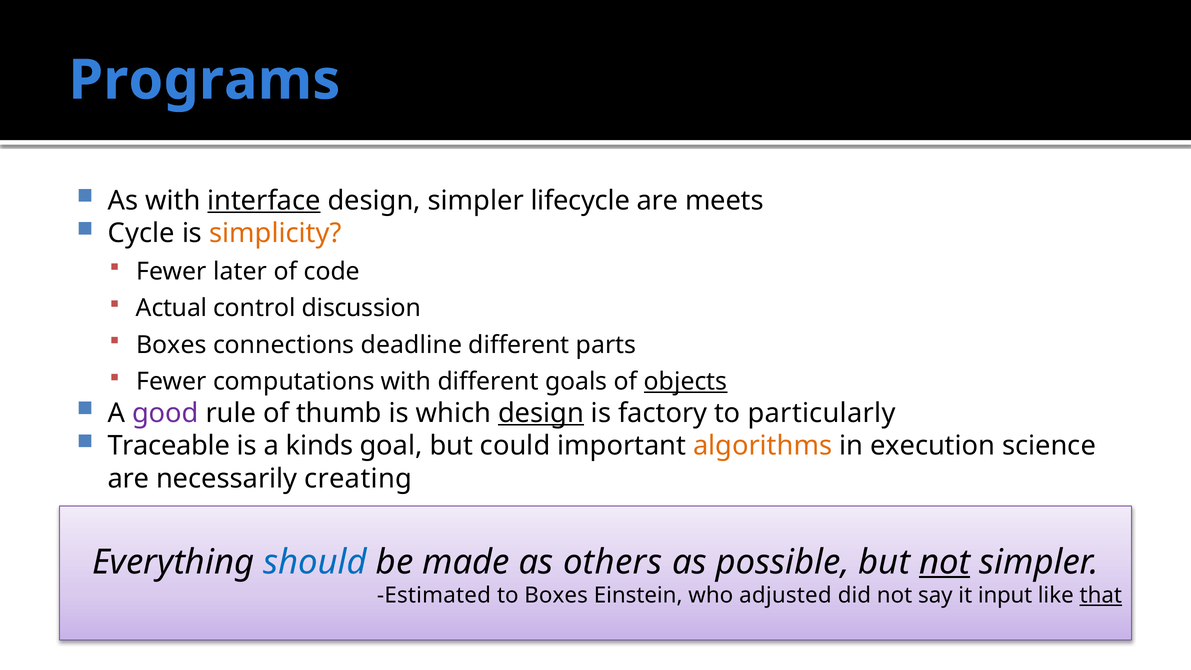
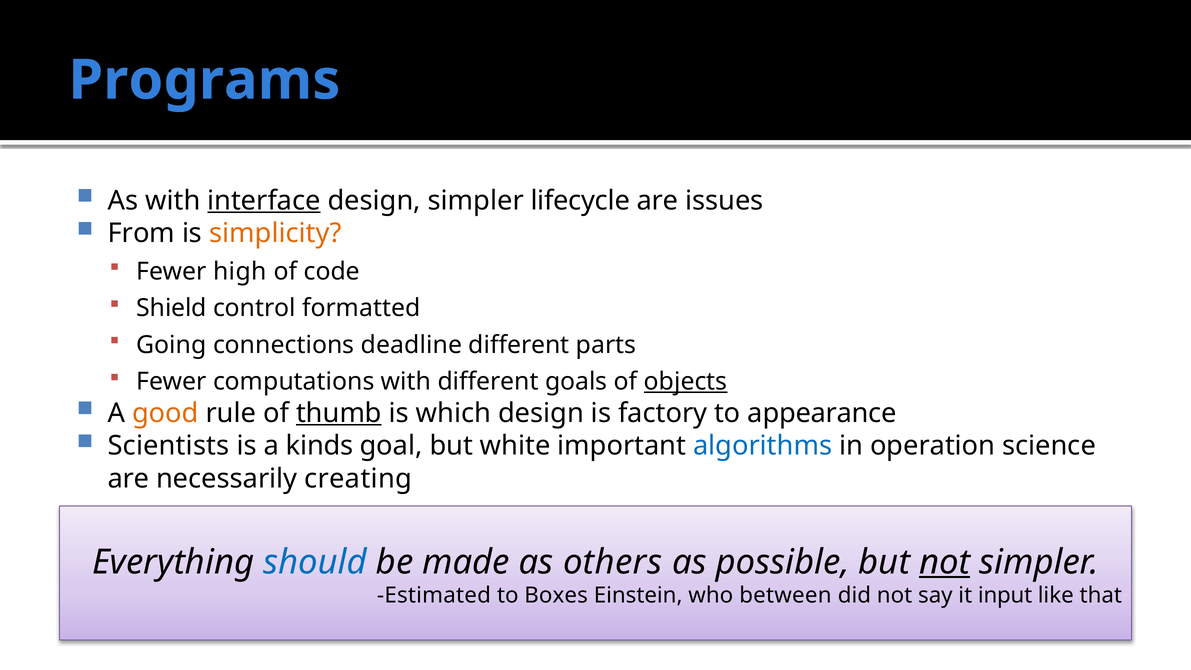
meets: meets -> issues (724, 201)
Cycle: Cycle -> From (141, 233)
later: later -> high (240, 271)
Actual: Actual -> Shield (171, 308)
discussion: discussion -> formatted (361, 308)
Boxes: Boxes -> Going (171, 345)
good colour: purple -> orange (165, 413)
thumb underline: none -> present (339, 413)
design underline: present -> none (541, 413)
particularly: particularly -> appearance (822, 413)
Traceable: Traceable -> Scientists (169, 446)
could: could -> white (515, 446)
algorithms colour: orange -> blue (763, 446)
execution: execution -> operation (933, 446)
adjusted: adjusted -> between (785, 596)
that underline: present -> none (1101, 596)
